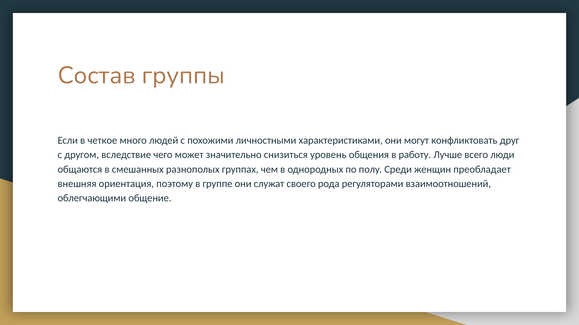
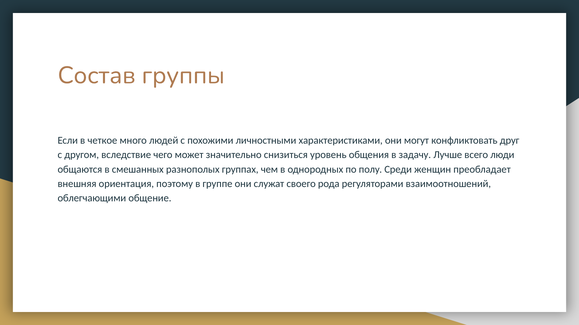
работу: работу -> задачу (415, 155)
